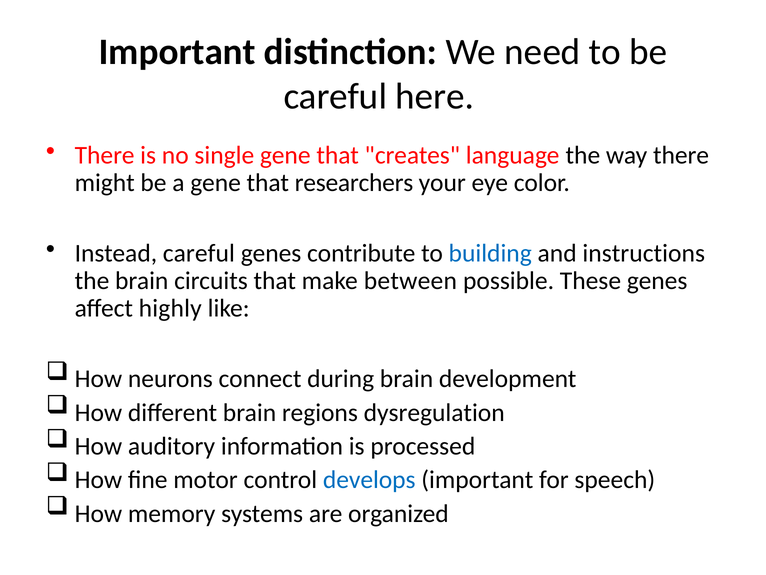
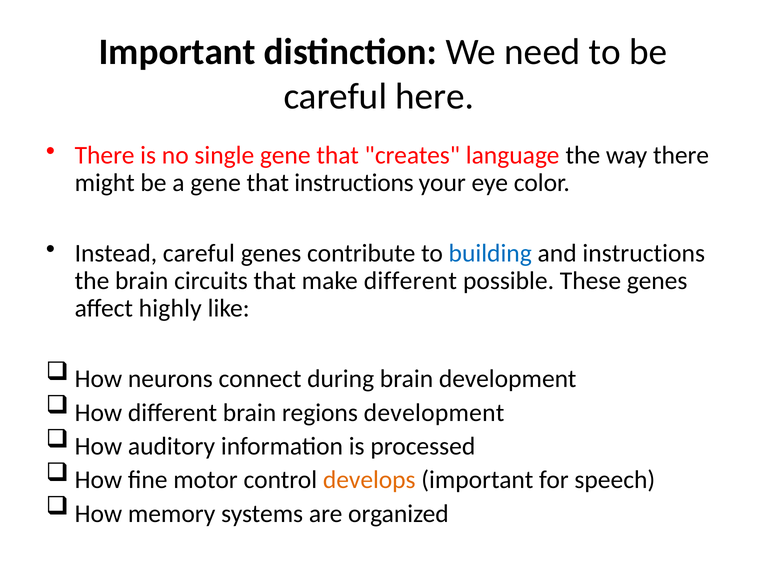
that researchers: researchers -> instructions (354, 183)
make between: between -> different (410, 281)
regions dysregulation: dysregulation -> development (434, 412)
develops colour: blue -> orange (369, 480)
